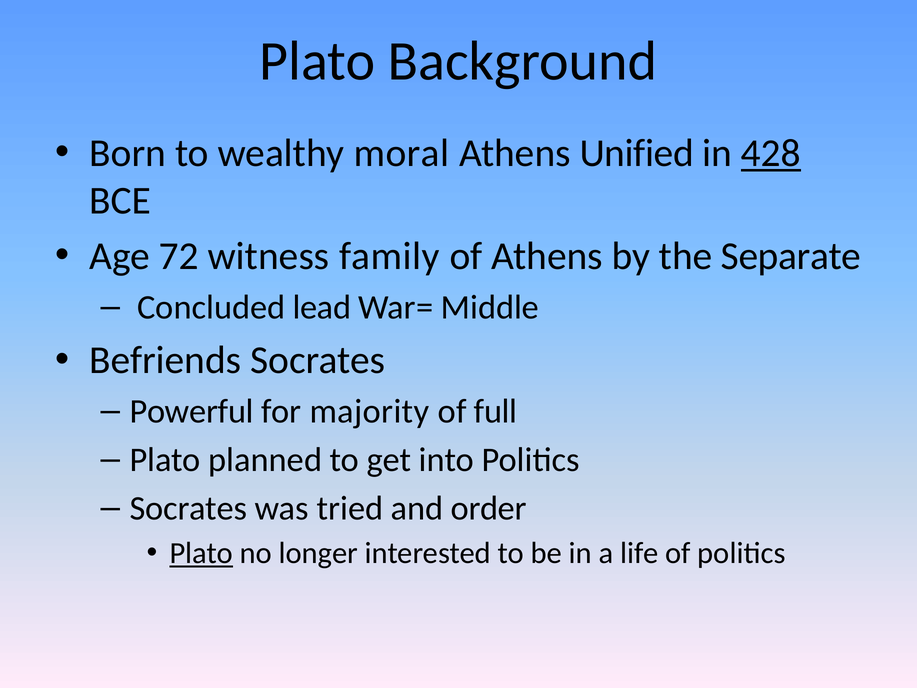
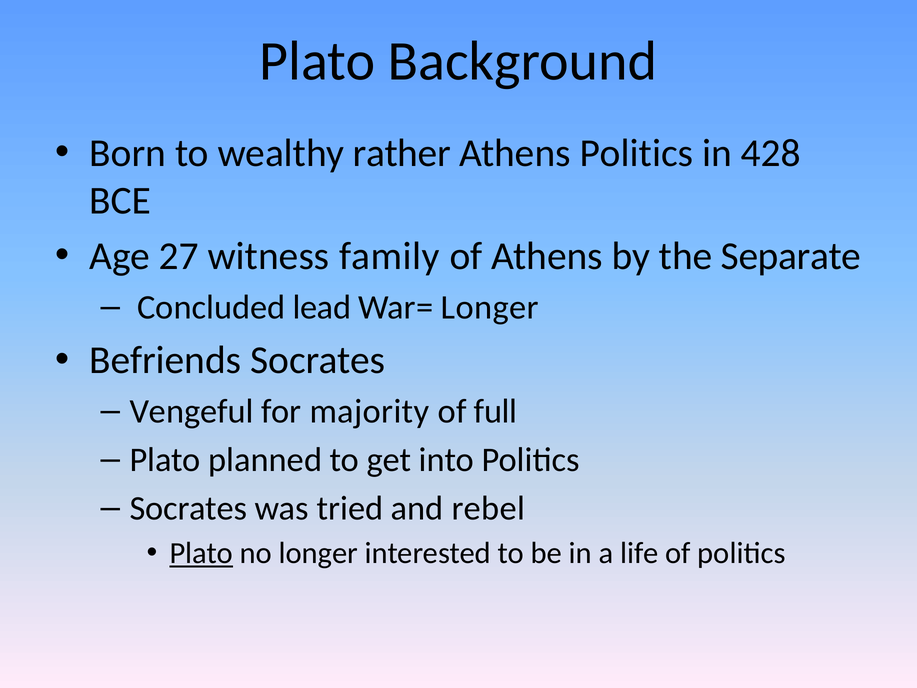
moral: moral -> rather (402, 153)
Athens Unified: Unified -> Politics (636, 153)
428 underline: present -> none (771, 153)
72: 72 -> 27 (179, 256)
War= Middle: Middle -> Longer (490, 307)
Powerful: Powerful -> Vengeful (192, 411)
order: order -> rebel (488, 508)
